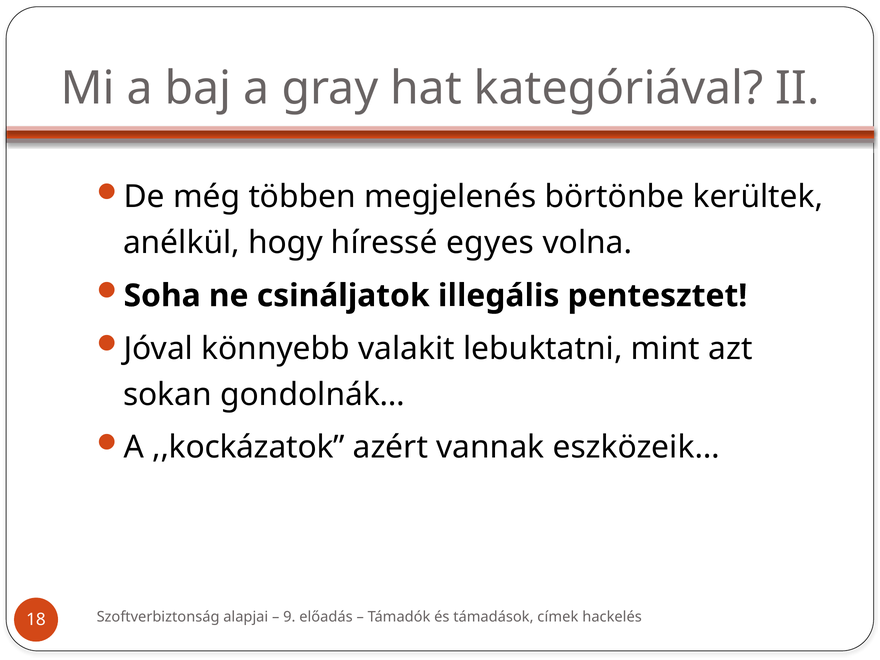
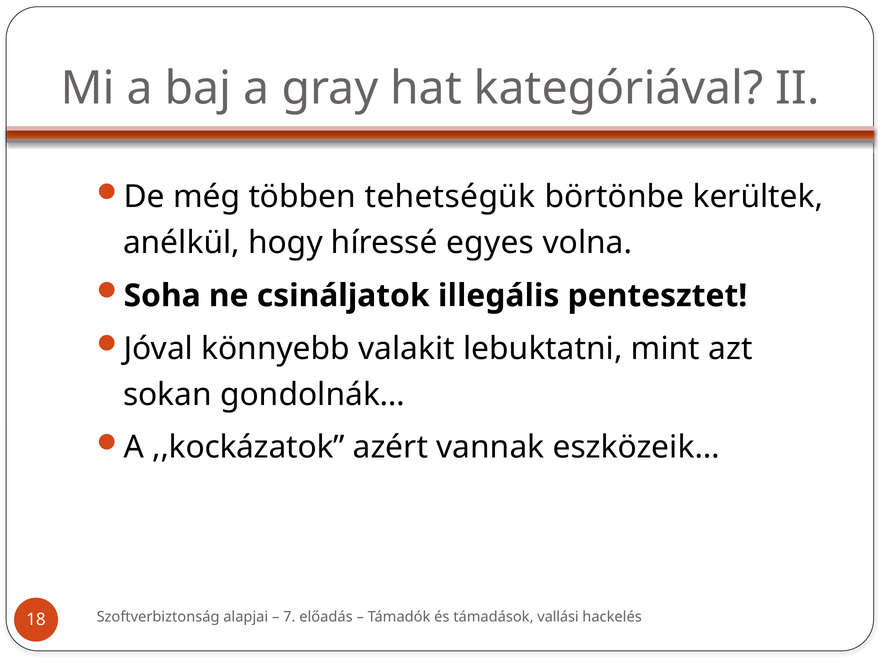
megjelenés: megjelenés -> tehetségük (450, 197)
9: 9 -> 7 (289, 617)
címek: címek -> vallási (558, 617)
